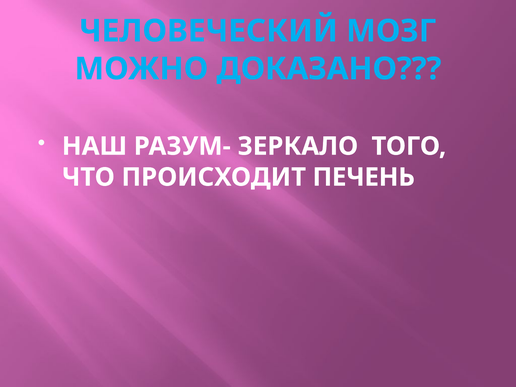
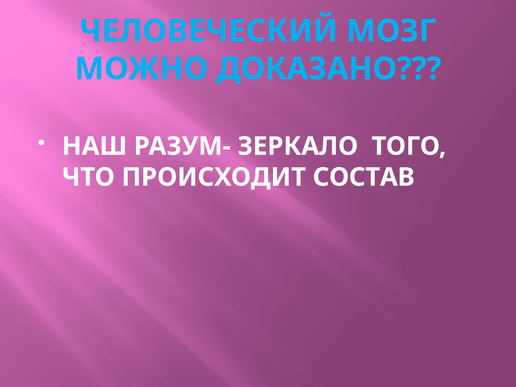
ПЕЧЕНЬ: ПЕЧЕНЬ -> СОСТАВ (364, 177)
